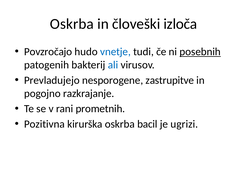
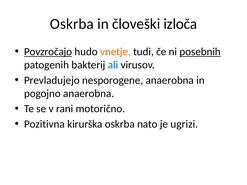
Povzročajo underline: none -> present (48, 52)
vnetje colour: blue -> orange (115, 52)
nesporogene zastrupitve: zastrupitve -> anaerobna (170, 80)
pogojno razkrajanje: razkrajanje -> anaerobna (89, 94)
prometnih: prometnih -> motorično (100, 109)
bacil: bacil -> nato (147, 124)
